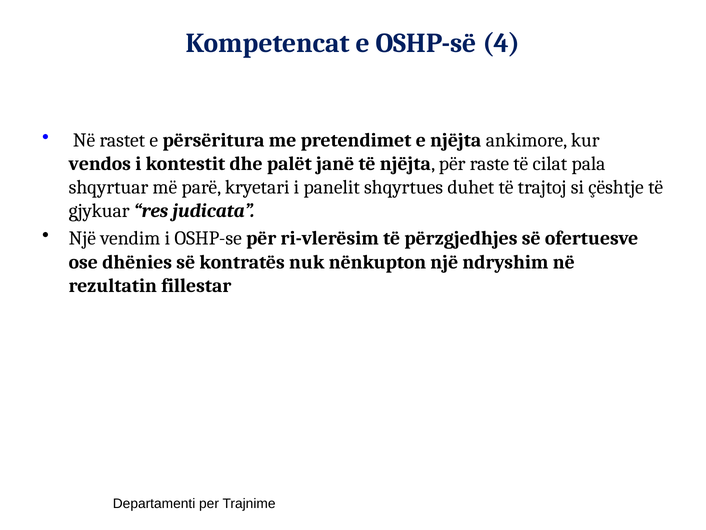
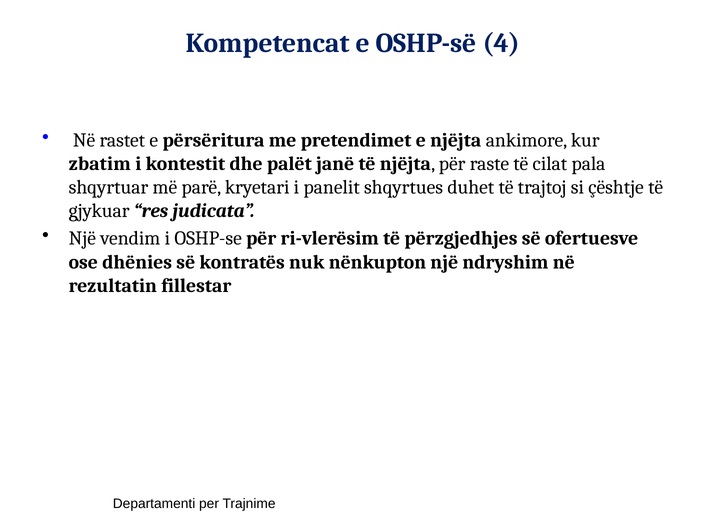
vendos: vendos -> zbatim (100, 164)
